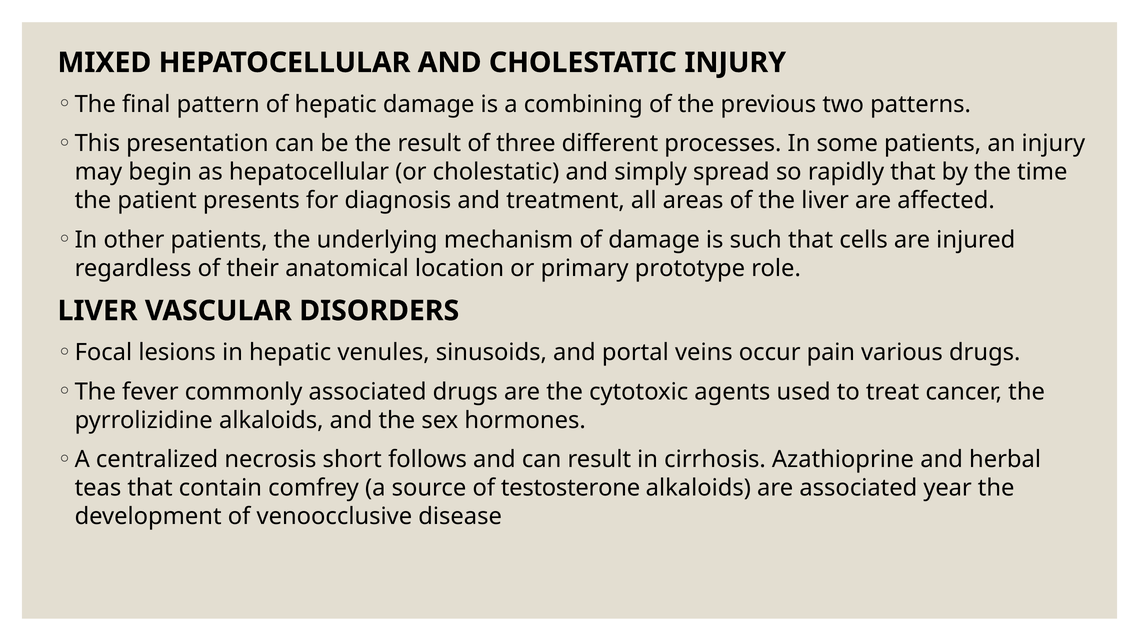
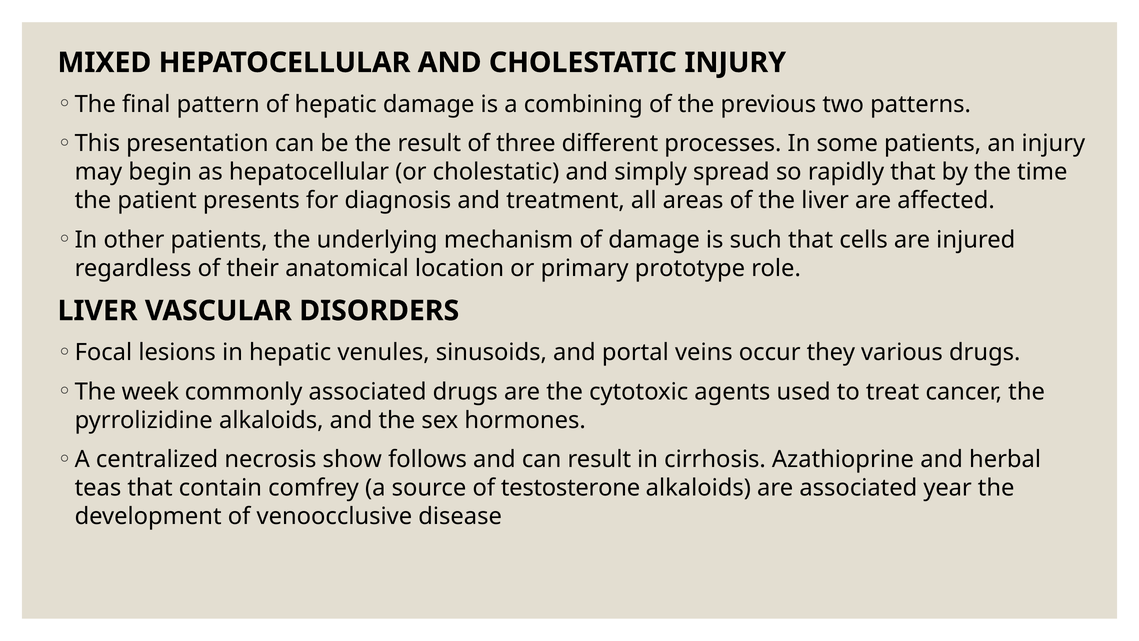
pain: pain -> they (831, 352)
fever: fever -> week (150, 392)
short: short -> show (352, 459)
